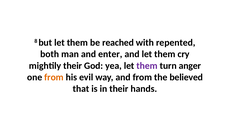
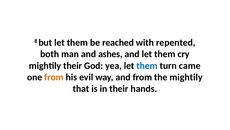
enter: enter -> ashes (110, 54)
them colour: purple -> blue (147, 65)
anger: anger -> came (190, 65)
the believed: believed -> mightily (186, 77)
